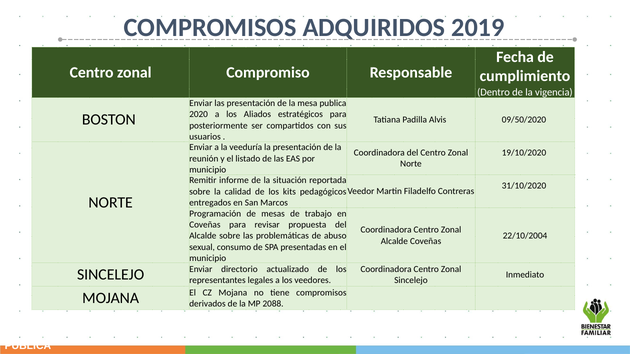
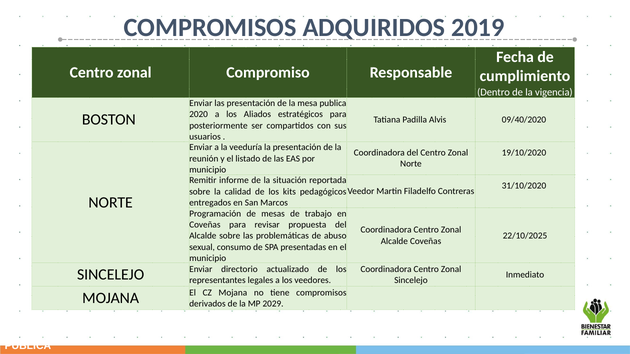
09/50/2020: 09/50/2020 -> 09/40/2020 (524, 120)
22/10/2004: 22/10/2004 -> 22/10/2025 (525, 236)
2088: 2088 -> 2029 (273, 304)
